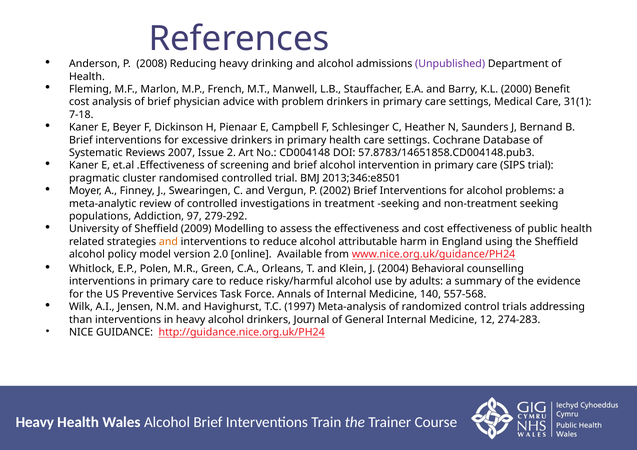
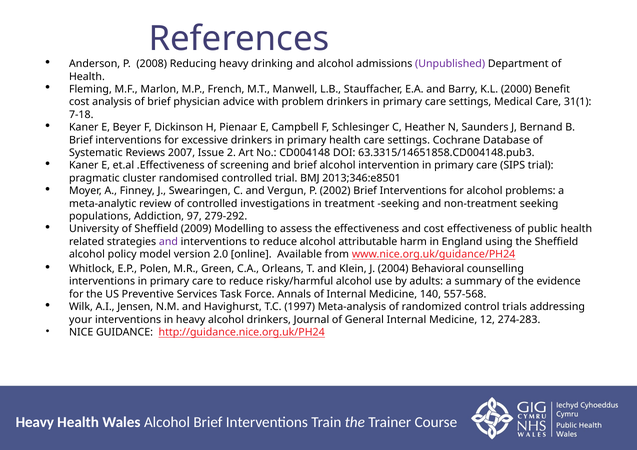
57.8783/14651858.CD004148.pub3: 57.8783/14651858.CD004148.pub3 -> 63.3315/14651858.CD004148.pub3 (446, 153)
and colour: orange -> purple (168, 242)
than: than -> your (81, 320)
